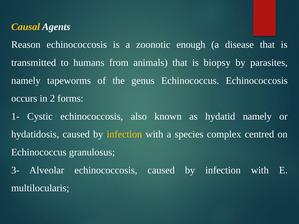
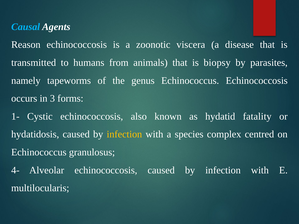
Causal colour: yellow -> light blue (26, 27)
enough: enough -> viscera (191, 45)
2: 2 -> 3 (52, 99)
hydatid namely: namely -> fatality (257, 117)
3-: 3- -> 4- (15, 170)
